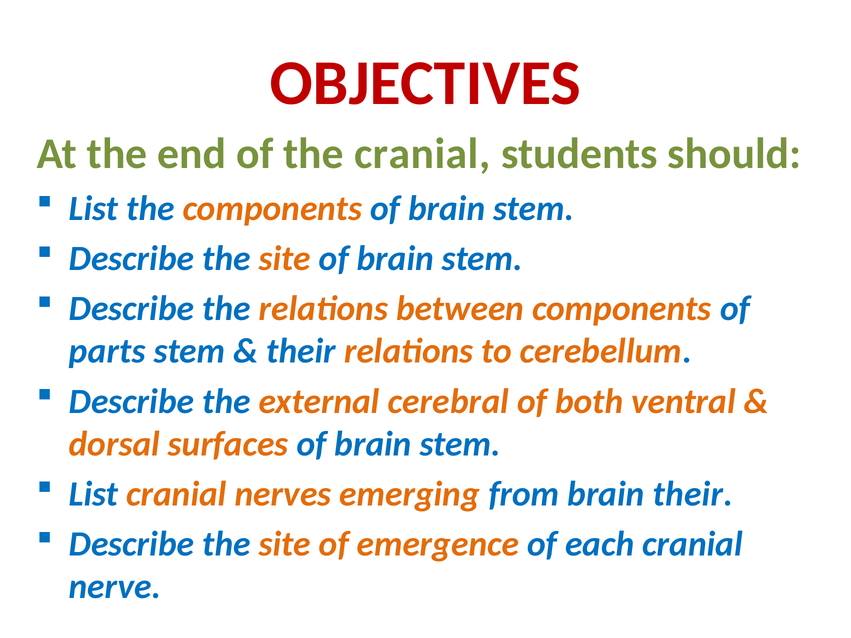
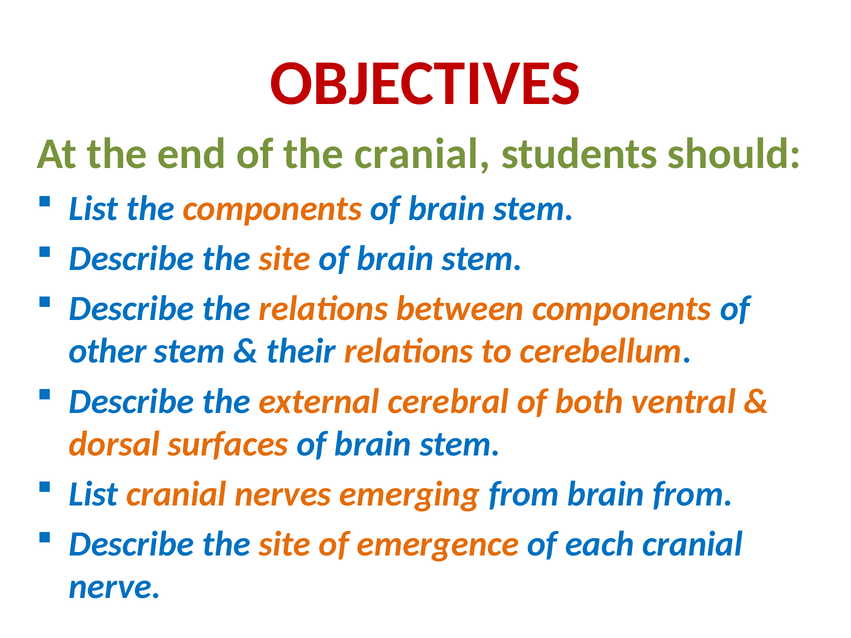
parts: parts -> other (108, 351)
brain their: their -> from (693, 494)
